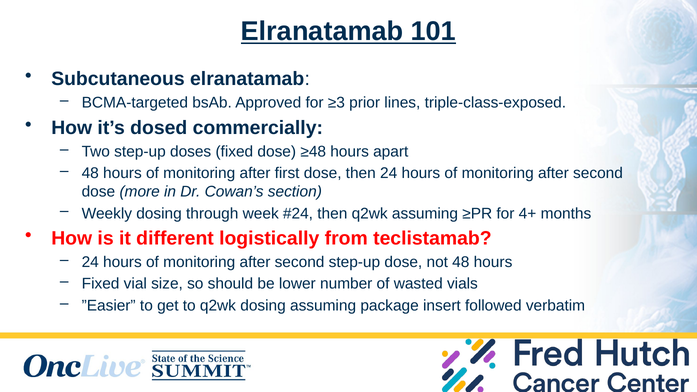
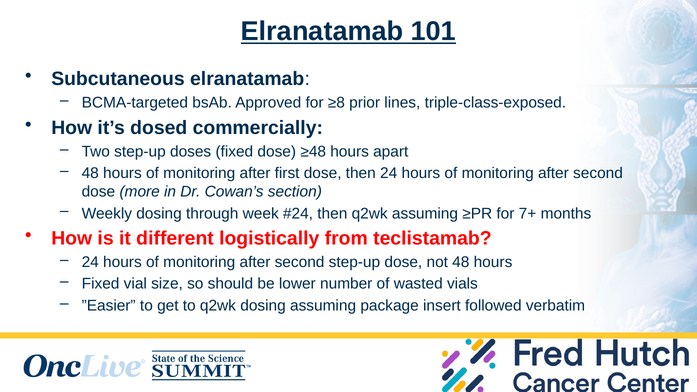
≥3: ≥3 -> ≥8 (336, 103)
4+: 4+ -> 7+ (528, 214)
